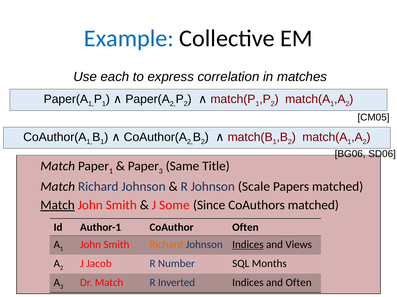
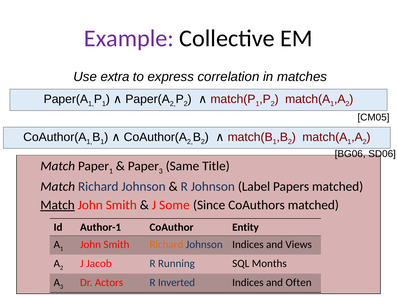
Example colour: blue -> purple (129, 38)
each: each -> extra (115, 77)
Scale: Scale -> Label (254, 187)
CoAuthor Often: Often -> Entity (245, 228)
Indices underline: present -> none (248, 245)
Number: Number -> Running (176, 264)
Dr Match: Match -> Actors (109, 283)
